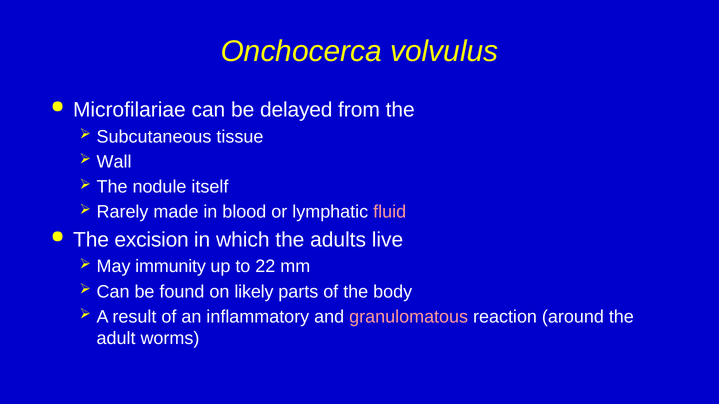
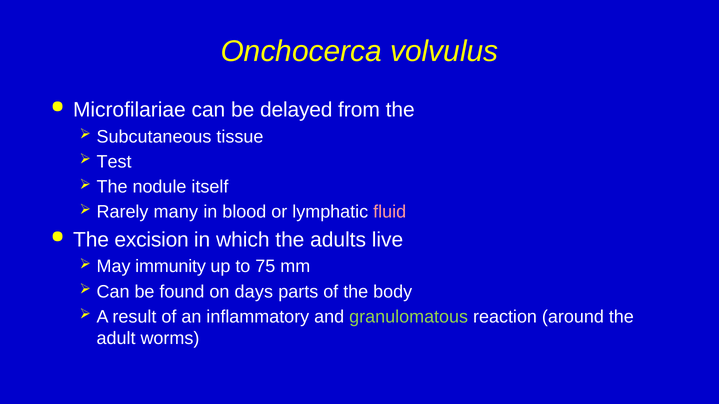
Wall: Wall -> Test (114, 162)
made: made -> many (176, 212)
22: 22 -> 75 (265, 267)
likely: likely -> days (254, 292)
granulomatous colour: pink -> light green (409, 317)
